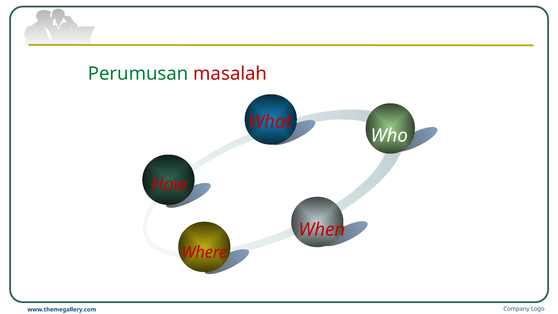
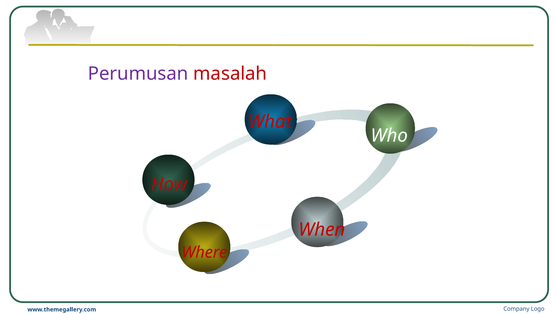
Perumusan colour: green -> purple (138, 74)
